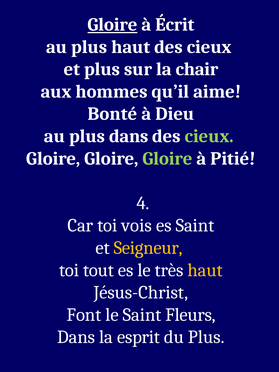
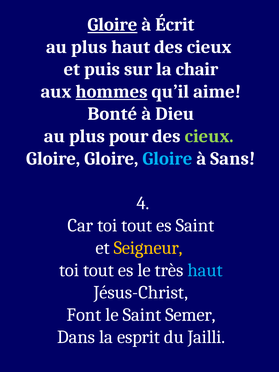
et plus: plus -> puis (102, 69)
hommes underline: none -> present (112, 92)
plus dans: dans -> pour (129, 136)
Gloire colour: light green -> light blue (167, 158)
Pitié: Pitié -> Sans (233, 158)
Car toi vois: vois -> tout (137, 225)
haut colour: yellow -> light blue (205, 270)
Fleurs: Fleurs -> Semer (190, 315)
du Plus: Plus -> Jailli (206, 337)
